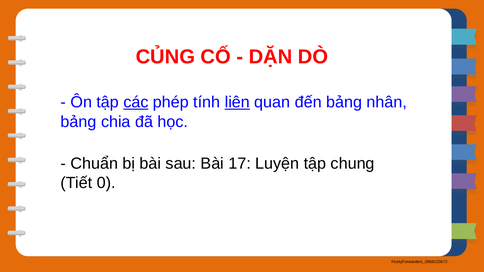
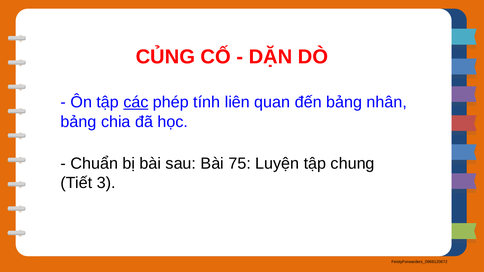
liên underline: present -> none (237, 102)
17: 17 -> 75 (240, 164)
0: 0 -> 3 (106, 183)
